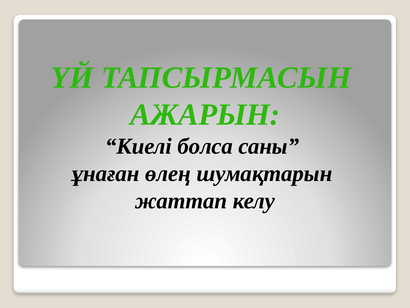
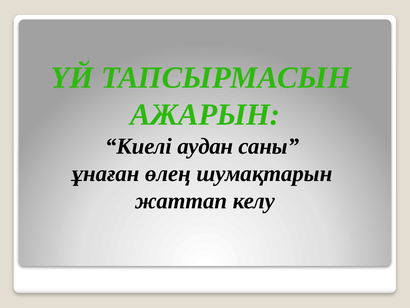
болса: болса -> аудан (205, 146)
